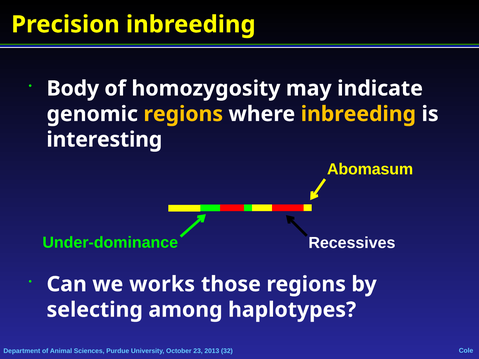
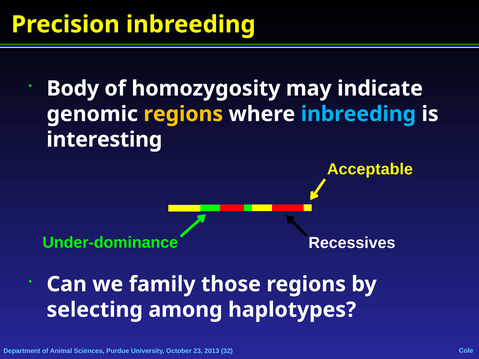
inbreeding colour: yellow -> light blue (358, 114)
Abomasum: Abomasum -> Acceptable (370, 169)
works: works -> family (162, 284)
